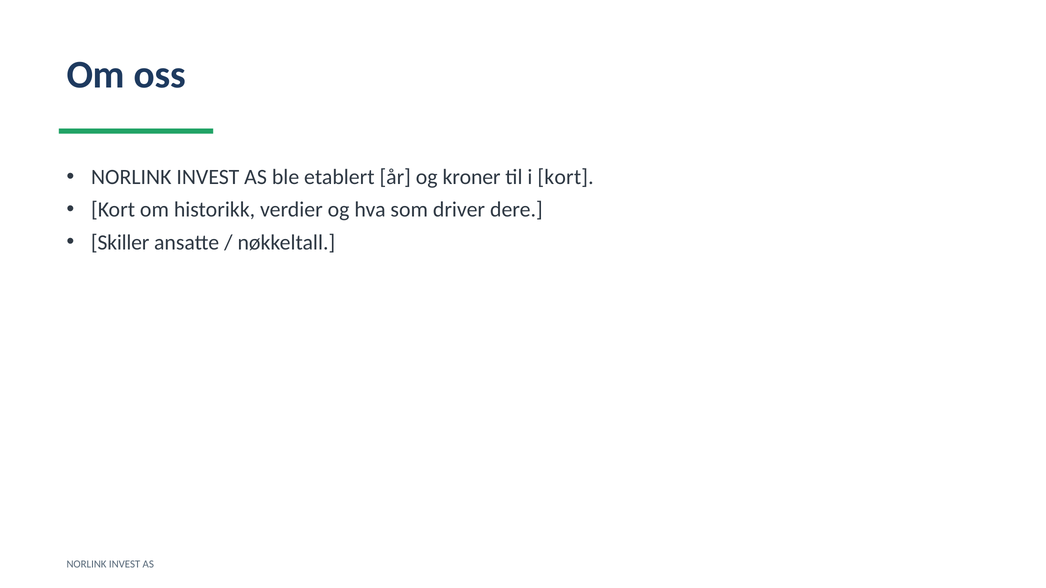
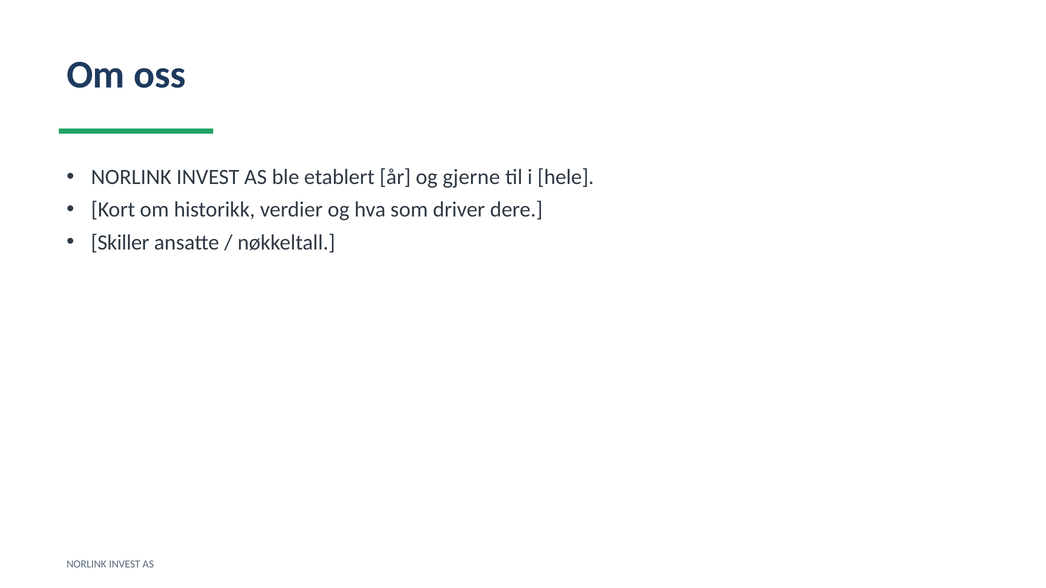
kroner: kroner -> gjerne (471, 177)
i kort: kort -> hele (566, 177)
